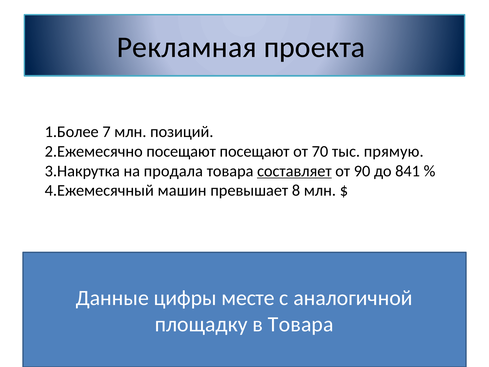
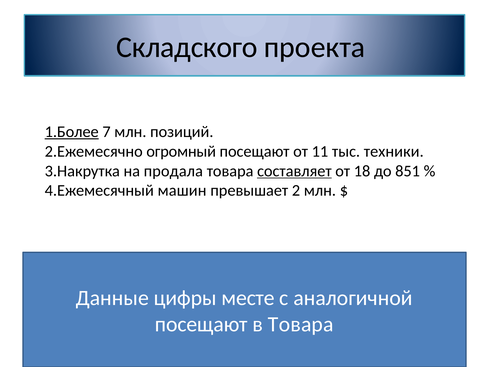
Рекламная: Рекламная -> Складского (187, 47)
1.Более underline: none -> present (72, 132)
2.Ежемесячно посещают: посещают -> огромный (181, 151)
70: 70 -> 11 (320, 151)
прямую: прямую -> техники (394, 151)
90: 90 -> 18 (362, 171)
841: 841 -> 851 (408, 171)
8: 8 -> 2 (296, 190)
площадку: площадку -> посещают (201, 324)
